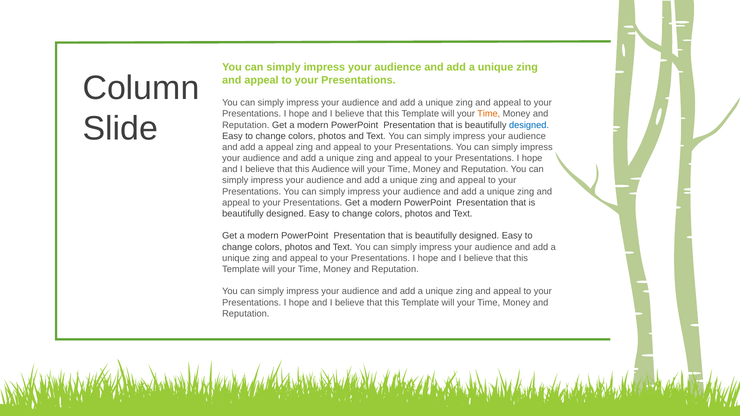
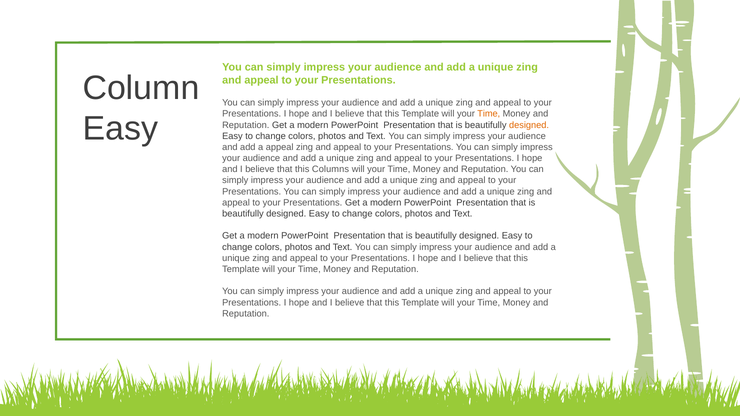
Slide: Slide -> Easy (120, 129)
designed colour: blue -> orange (529, 125)
this Audience: Audience -> Columns (330, 169)
